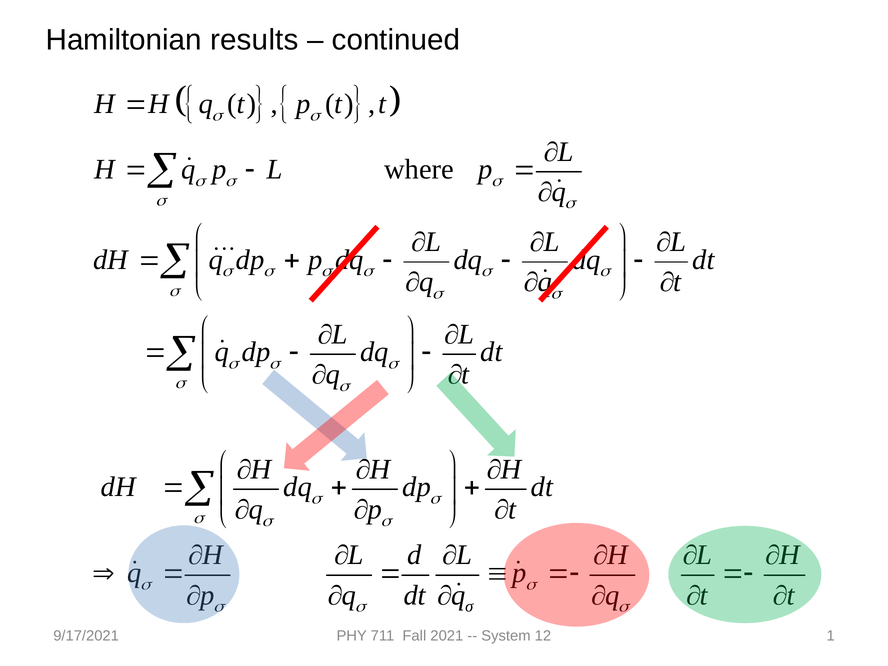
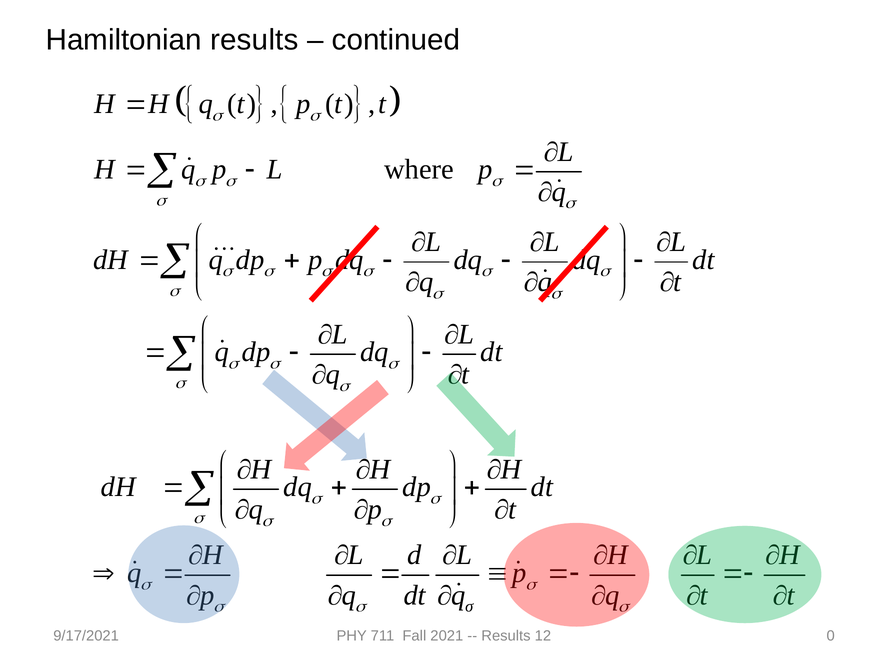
System: System -> Results (506, 636)
1: 1 -> 0 (831, 636)
